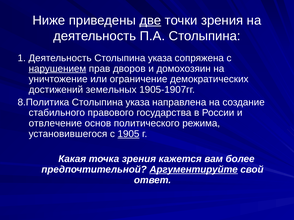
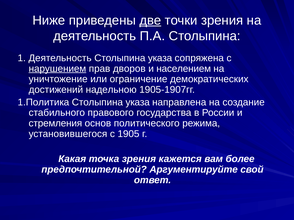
домохозяин: домохозяин -> населением (184, 69)
земельных: земельных -> надельною (111, 90)
8.Политика: 8.Политика -> 1.Политика (43, 102)
отвлечение: отвлечение -> стремления (55, 124)
1905 underline: present -> none (128, 134)
Аргументируйте underline: present -> none (194, 170)
